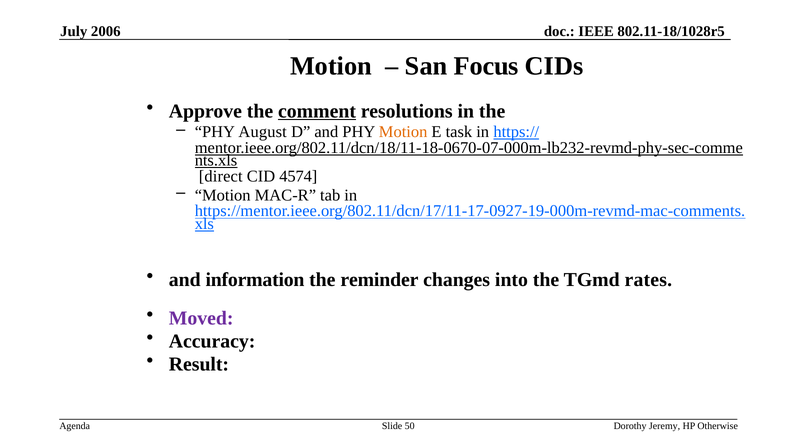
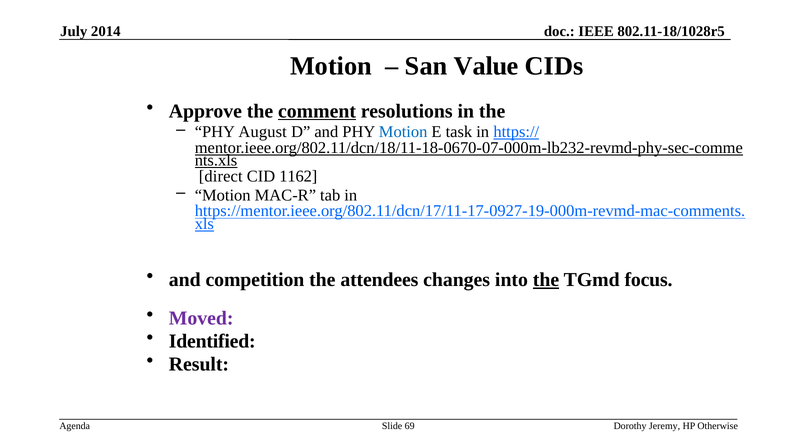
2006: 2006 -> 2014 (106, 32)
Focus: Focus -> Value (486, 66)
Motion colour: orange -> blue (403, 132)
4574: 4574 -> 1162 (298, 176)
information: information -> competition (255, 280)
reminder: reminder -> attendees (379, 280)
the underline: none -> present (546, 280)
rates: rates -> focus (649, 280)
Accuracy: Accuracy -> Identified (212, 342)
50: 50 -> 69 (410, 426)
